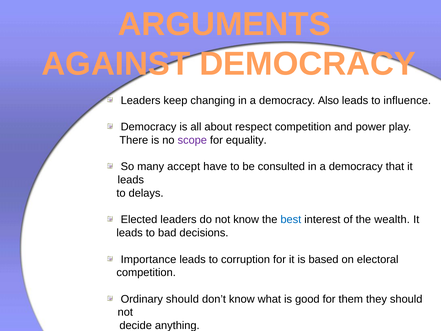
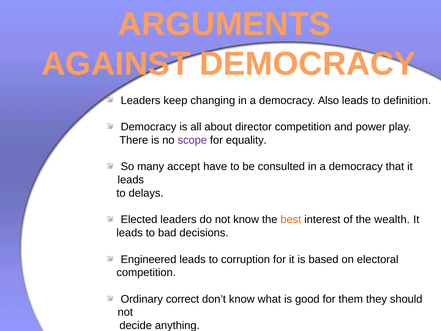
influence: influence -> definition (407, 100)
respect: respect -> director (253, 127)
best colour: blue -> orange (291, 219)
Importance: Importance -> Engineered (149, 259)
Ordinary should: should -> correct (182, 299)
